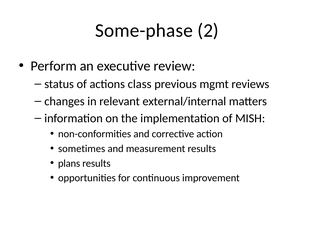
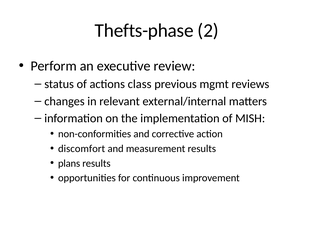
Some-phase: Some-phase -> Thefts-phase (144, 30)
sometimes: sometimes -> discomfort (82, 148)
